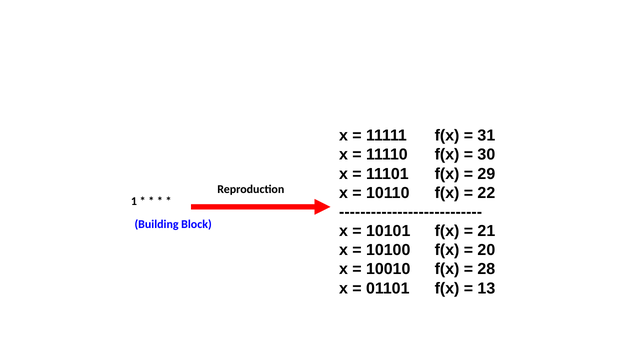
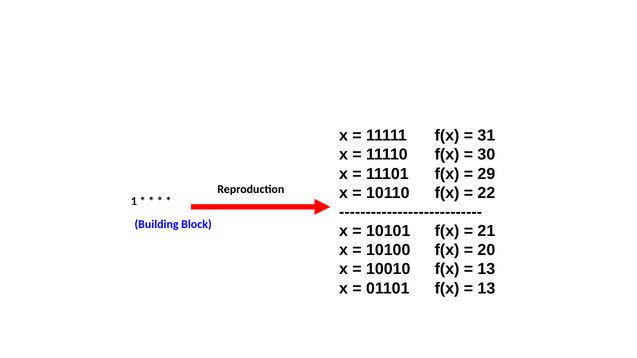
28: 28 -> 13 (486, 269)
